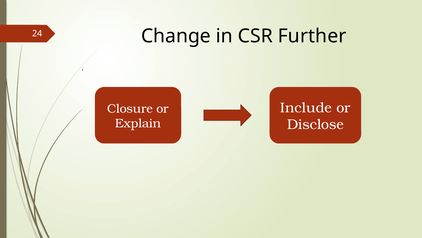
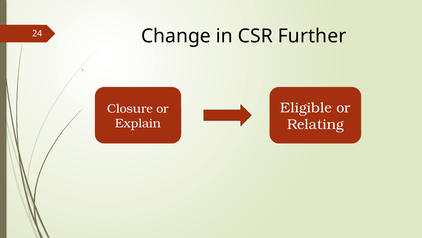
Include: Include -> Eligible (306, 107)
Disclose: Disclose -> Relating (315, 124)
